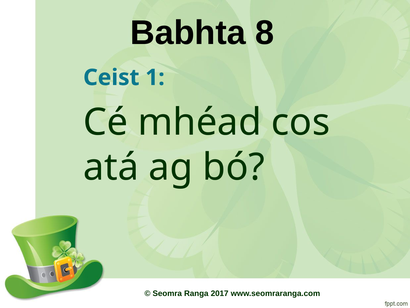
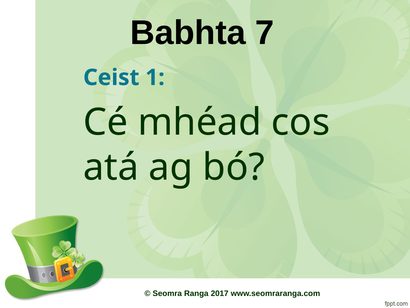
8: 8 -> 7 (265, 33)
